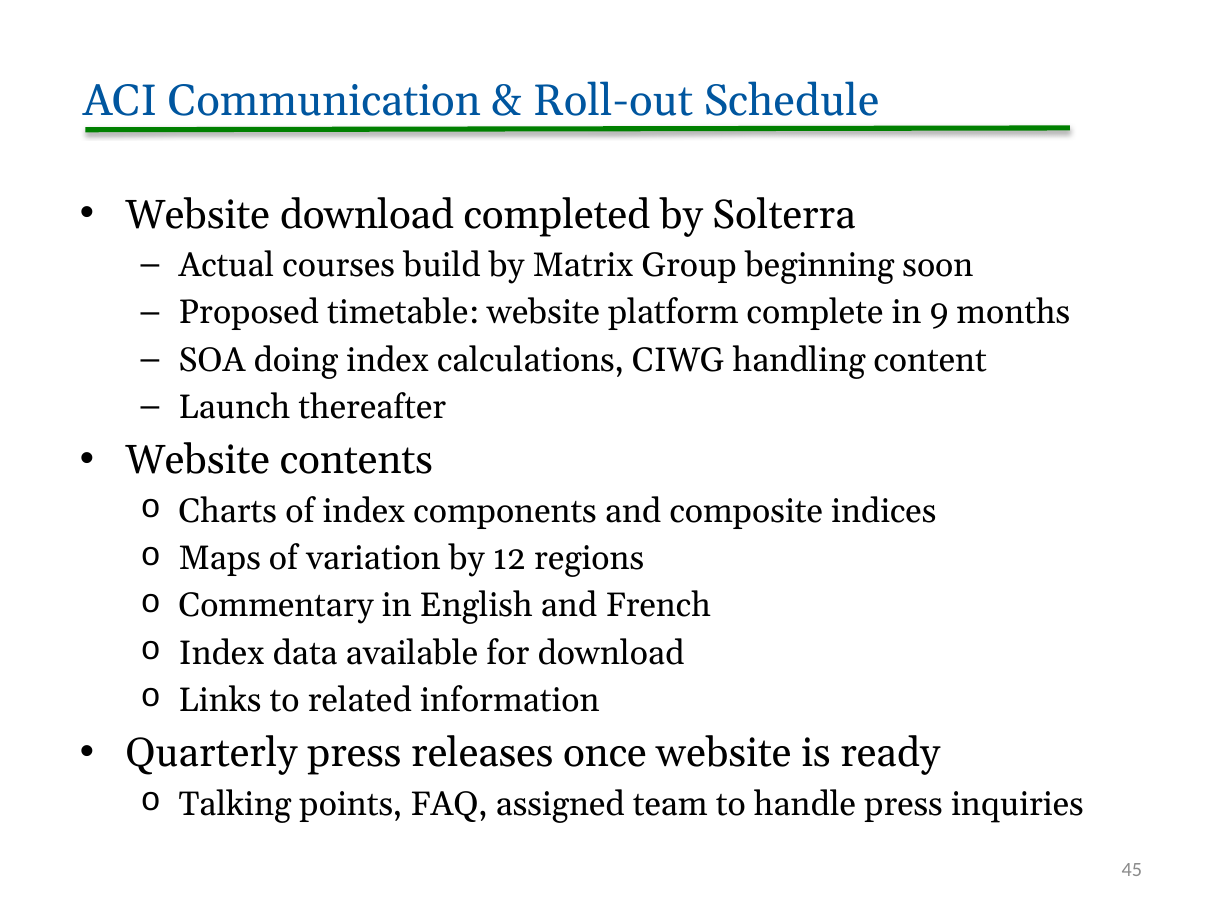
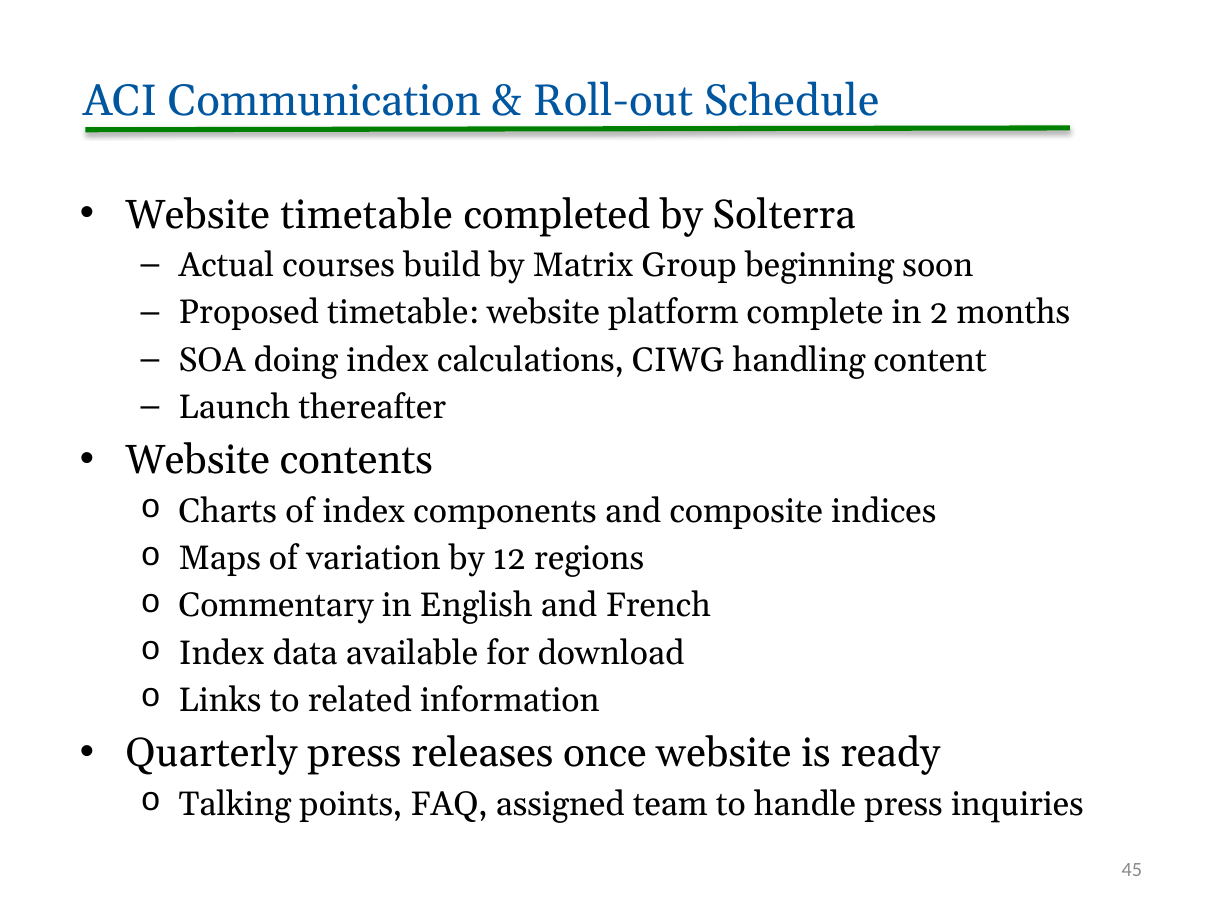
Website download: download -> timetable (367, 215)
9: 9 -> 2 (939, 313)
